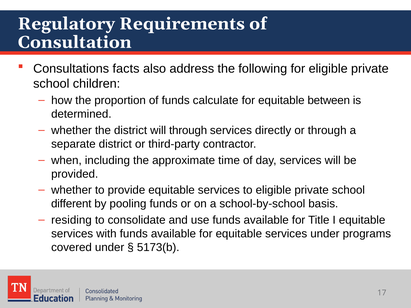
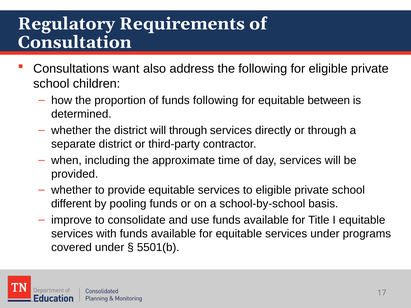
facts: facts -> want (126, 69)
funds calculate: calculate -> following (216, 101)
residing: residing -> improve (72, 220)
5173(b: 5173(b -> 5501(b (158, 248)
